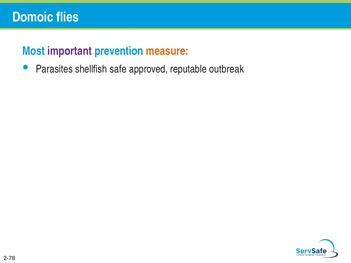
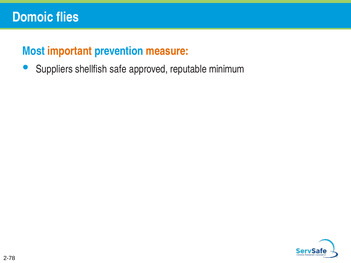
important colour: purple -> orange (70, 51)
Parasites: Parasites -> Suppliers (54, 69)
outbreak: outbreak -> minimum (227, 69)
